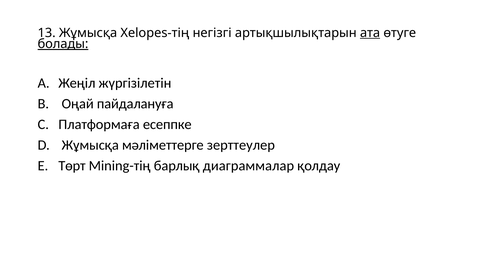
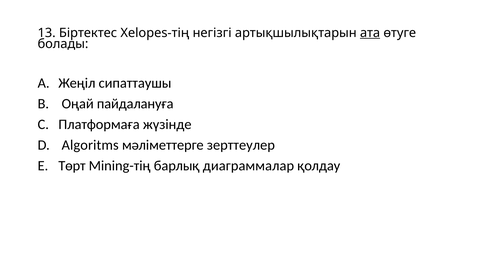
13 Жұмысқа: Жұмысқа -> Біртектес (88, 33)
болады underline: present -> none (63, 44)
жүргізілетін: жүргізілетін -> сипаттаушы (135, 83)
есеппке: есеппке -> жүзінде (167, 125)
Жұмысқа: Жұмысқа -> Algoritms (90, 145)
